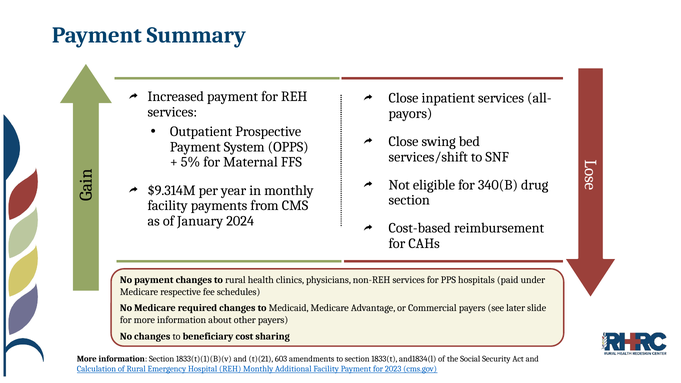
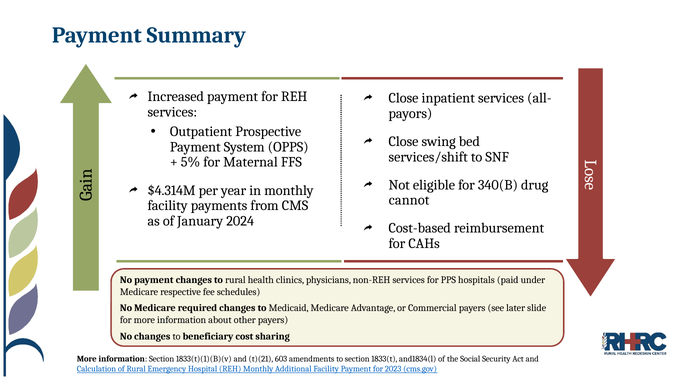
$9.314M: $9.314M -> $4.314M (172, 190)
section: section -> cannot (409, 200)
